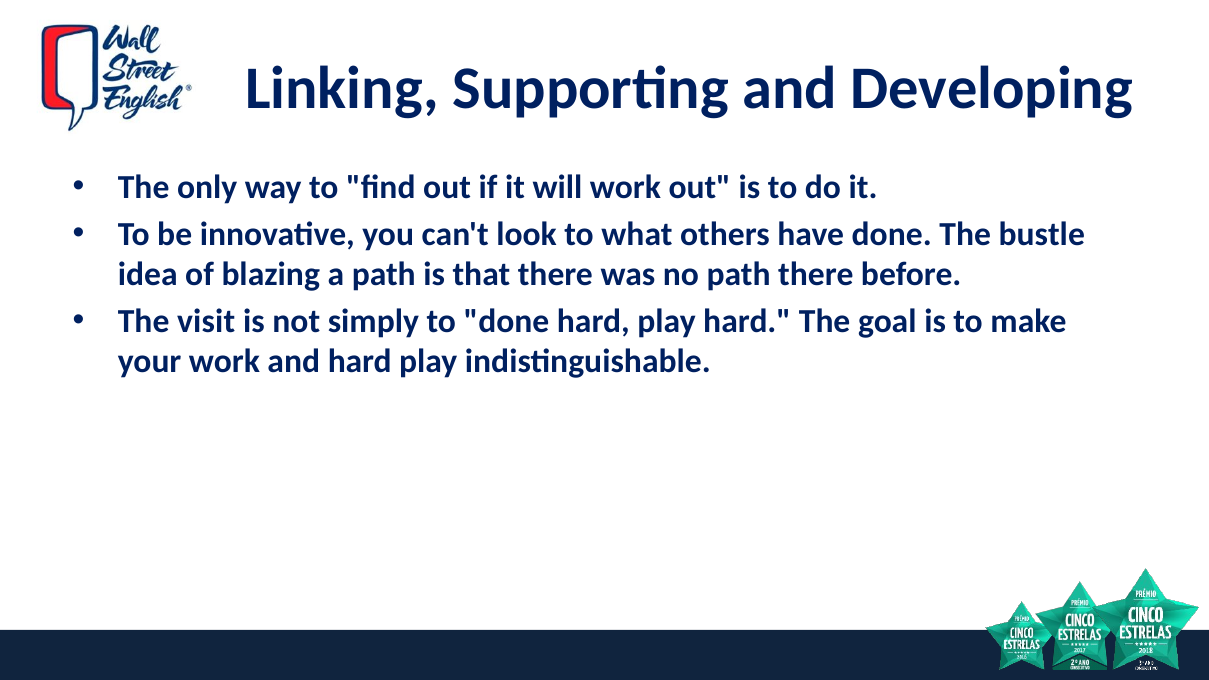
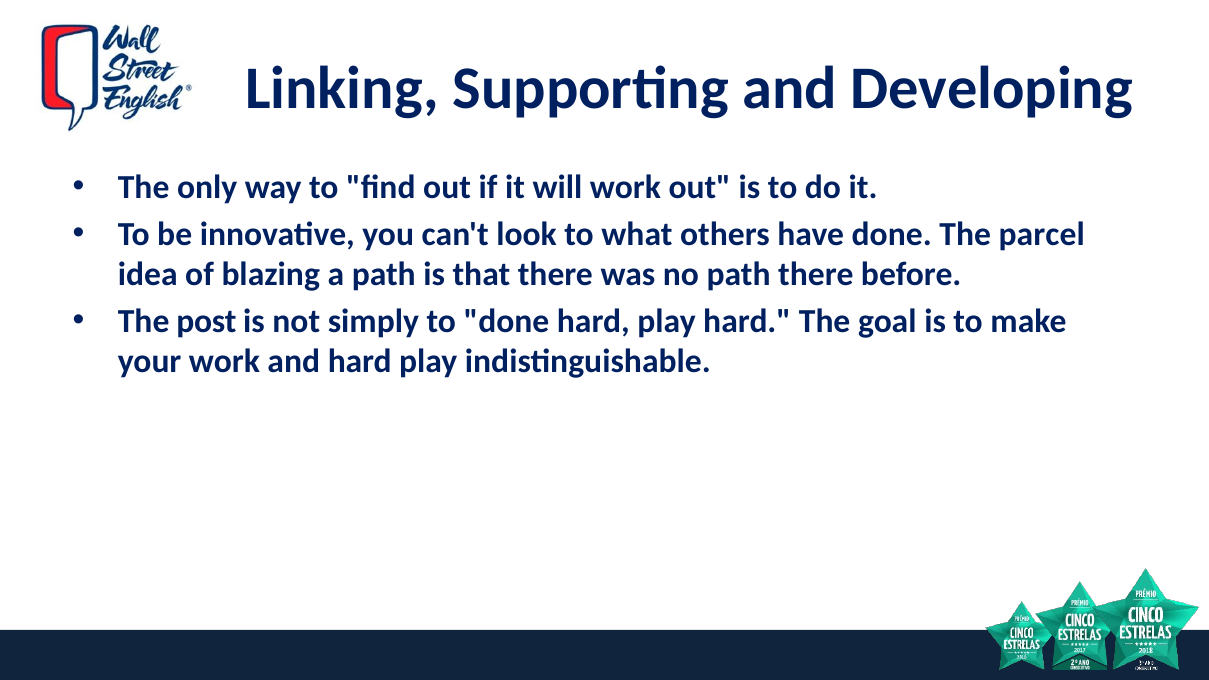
bustle: bustle -> parcel (1042, 234)
visit: visit -> post (206, 322)
